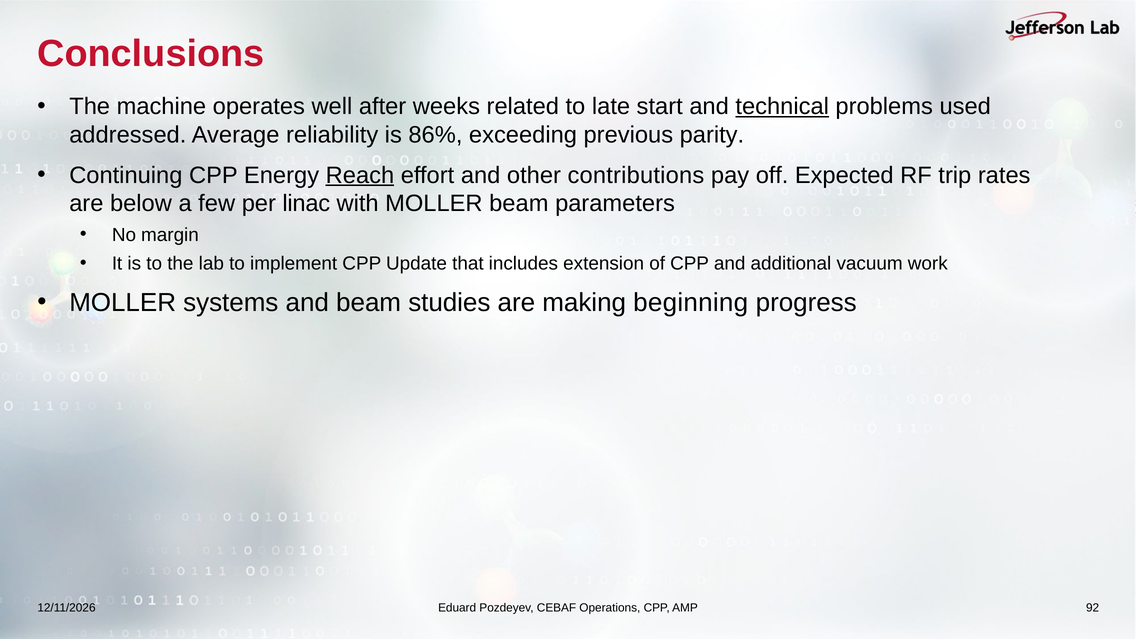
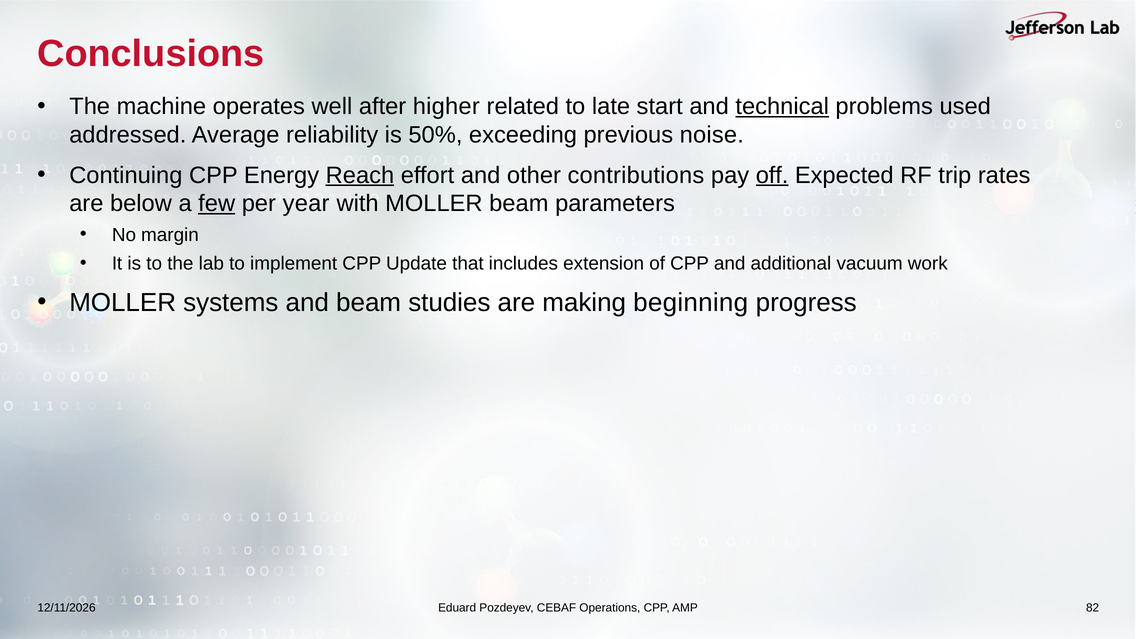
weeks: weeks -> higher (446, 107)
86%: 86% -> 50% (435, 135)
parity: parity -> noise (712, 135)
off underline: none -> present (772, 175)
few underline: none -> present (217, 204)
linac: linac -> year (306, 204)
92: 92 -> 82 (1093, 608)
